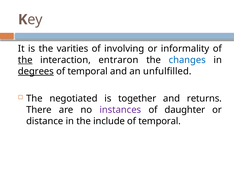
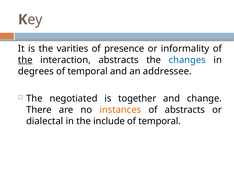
involving: involving -> presence (124, 48)
interaction entraron: entraron -> abstracts (119, 60)
degrees underline: present -> none (36, 71)
unfulfilled: unfulfilled -> addressee (167, 71)
returns: returns -> change (204, 98)
instances colour: purple -> orange (120, 110)
of daughter: daughter -> abstracts (185, 110)
distance: distance -> dialectal (45, 121)
